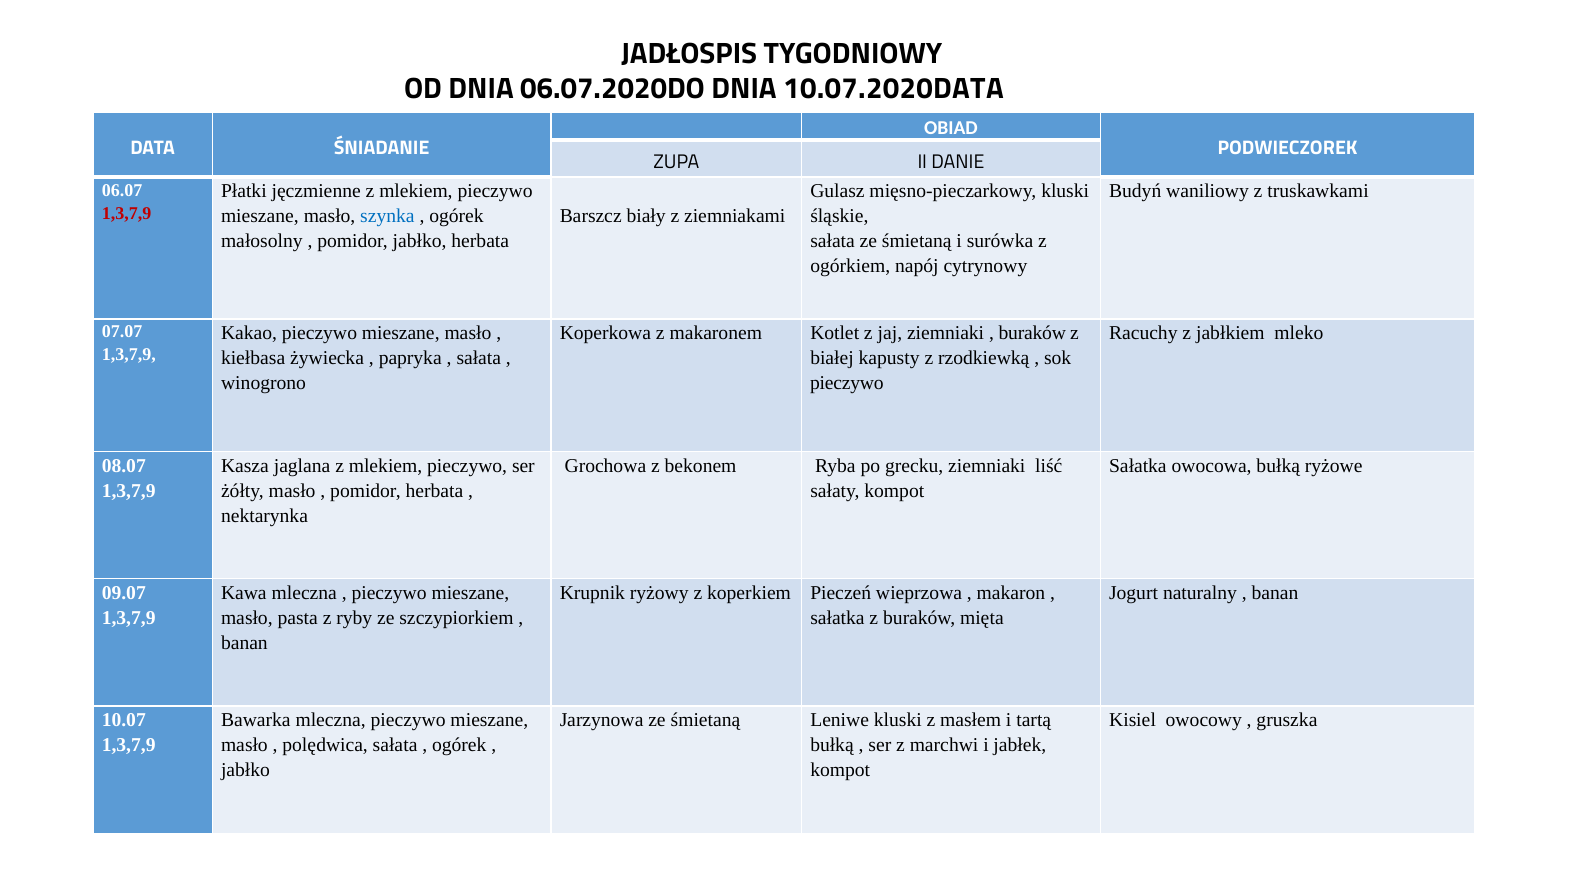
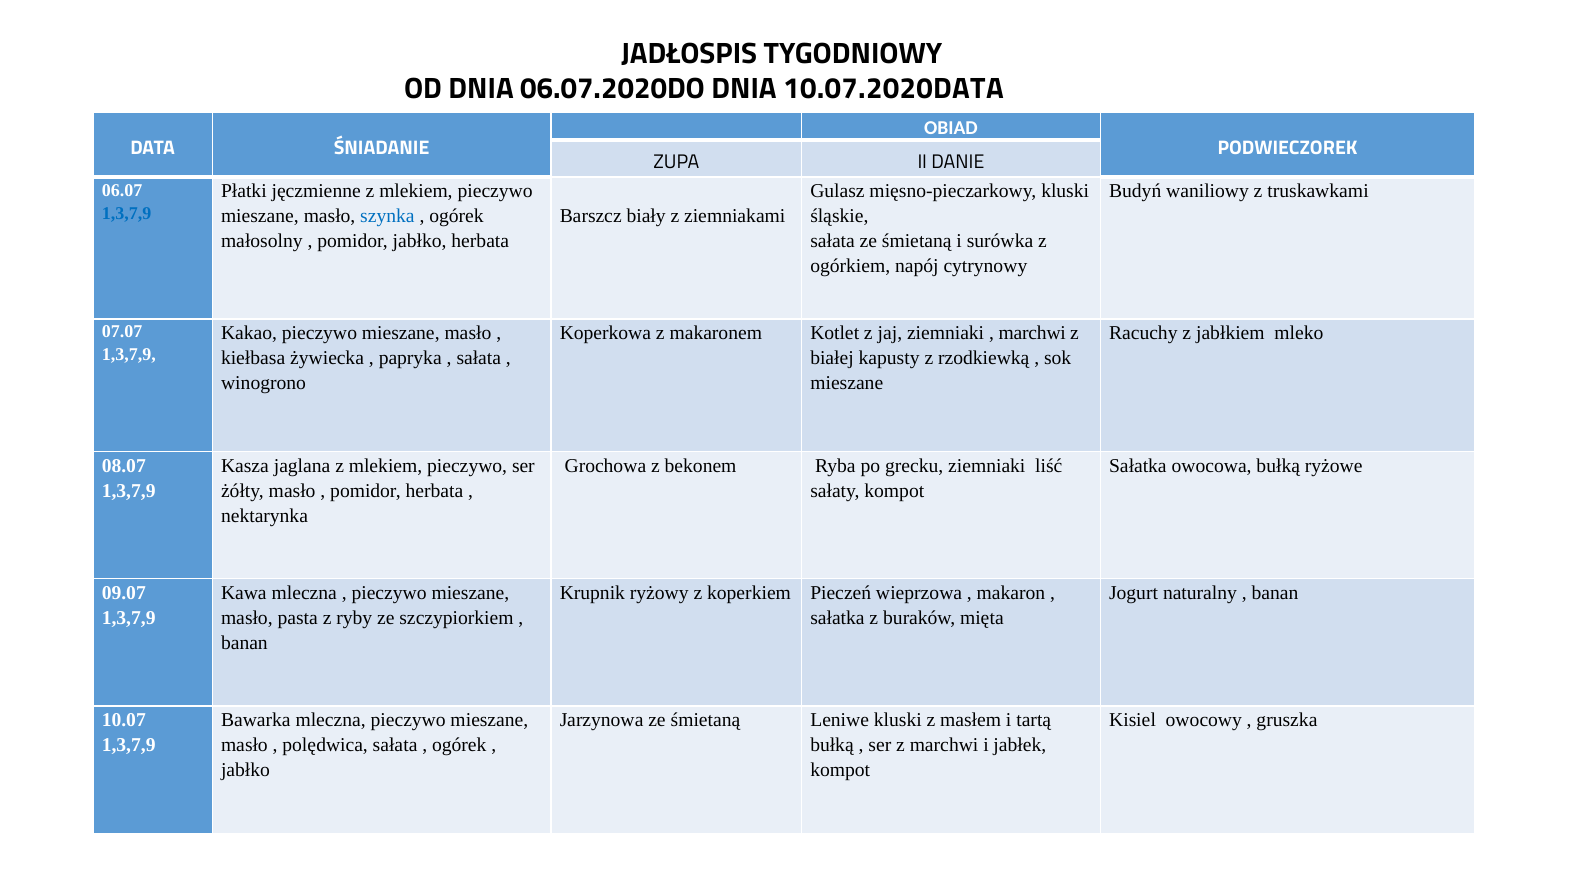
1,3,7,9 colour: red -> blue (127, 213)
buraków: buraków -> marchwi (1032, 333)
pieczywo: pieczywo -> mieszane (847, 383)
